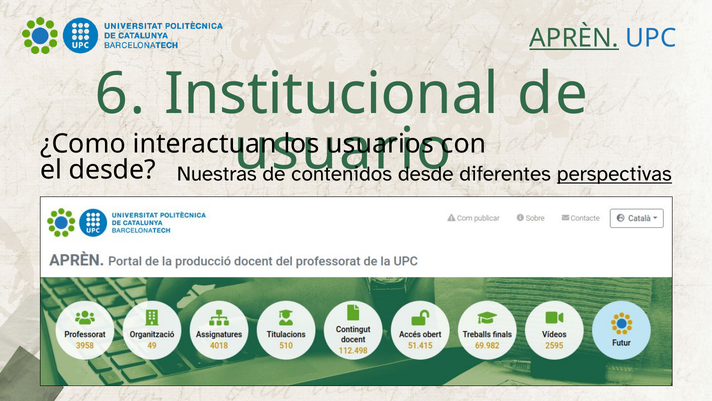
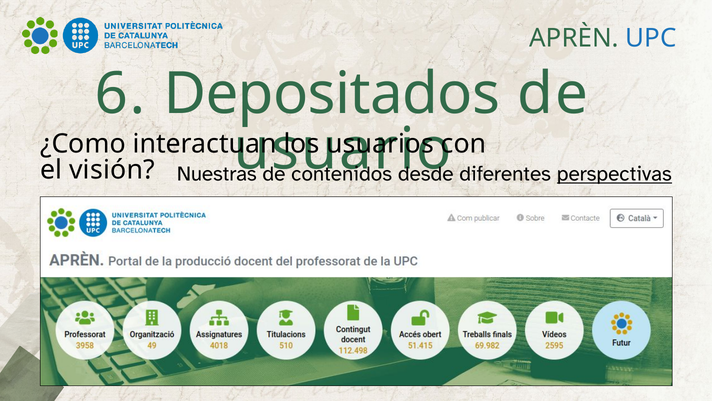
APRÈN underline: present -> none (574, 38)
Institucional: Institucional -> Depositados (332, 94)
el desde: desde -> visión (112, 170)
